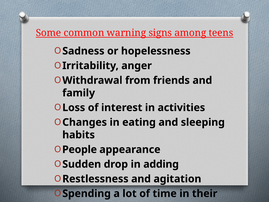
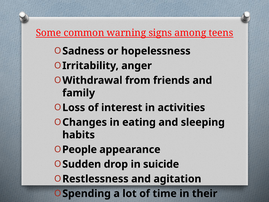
adding: adding -> suicide (161, 164)
